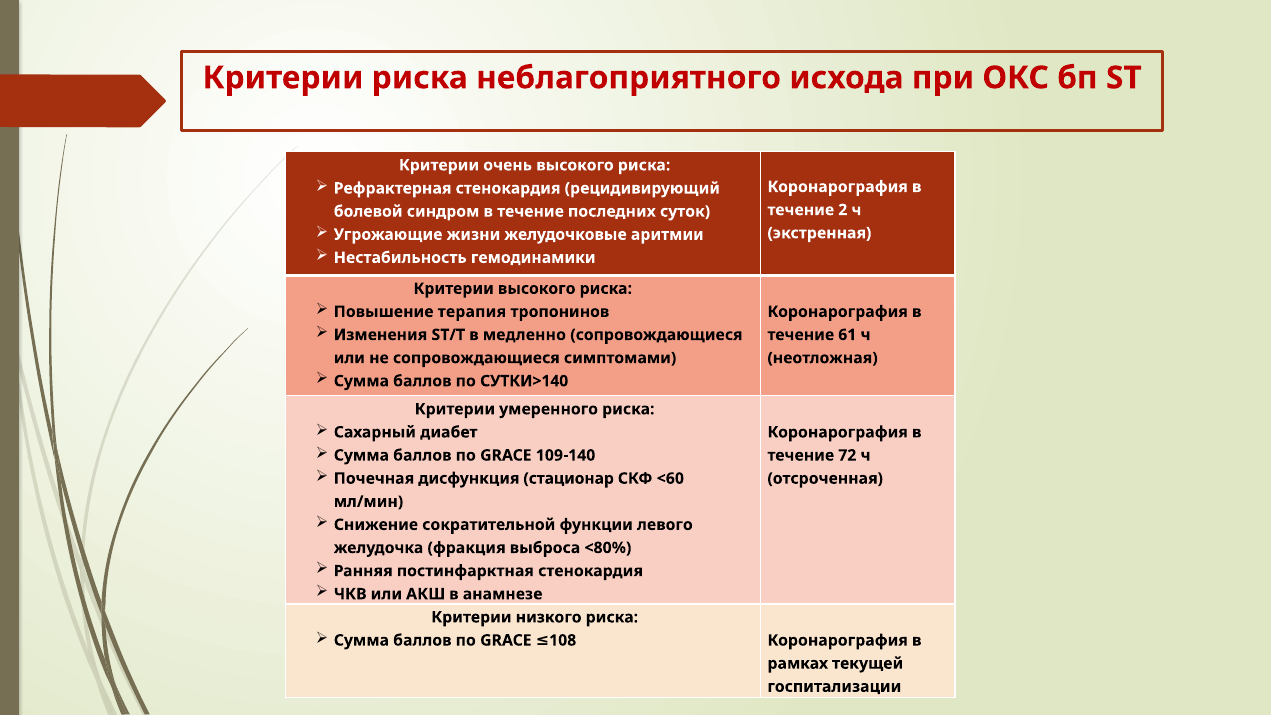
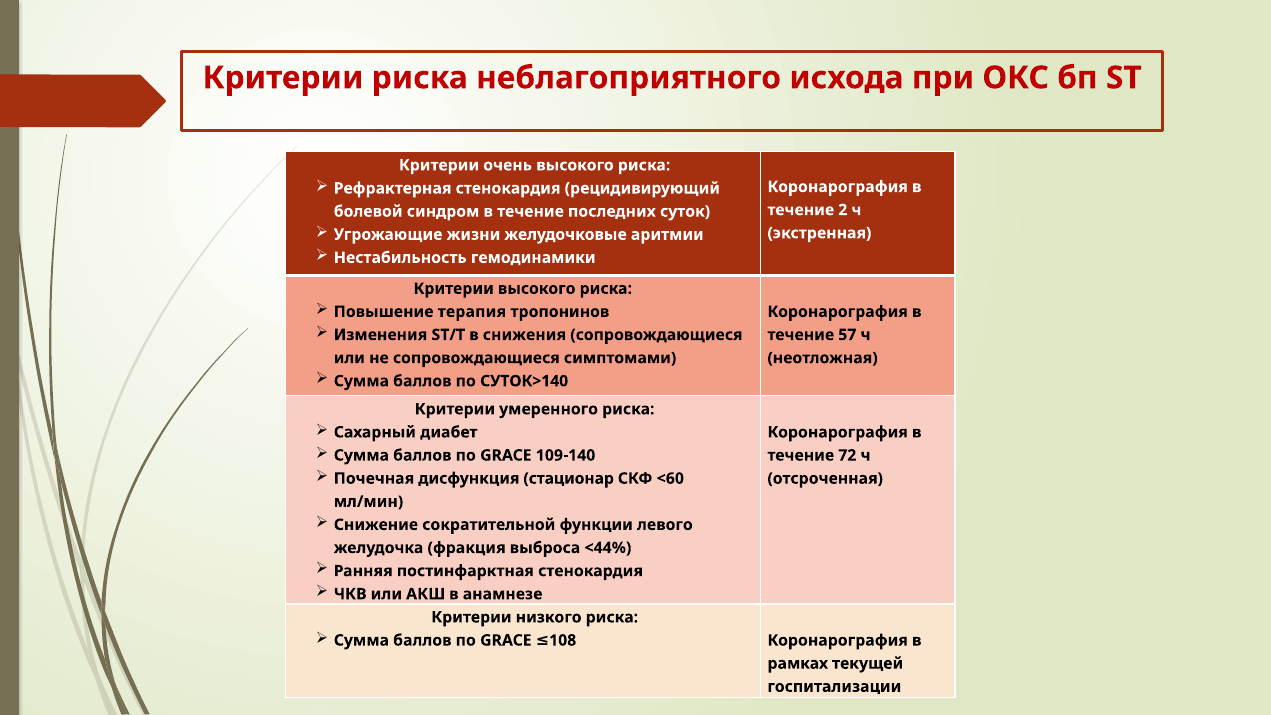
медленно: медленно -> снижения (524, 335)
61: 61 -> 57 (847, 335)
СУТКИ>140: СУТКИ>140 -> СУТОК>140 (524, 381)
<80%: <80% -> <44% (608, 548)
